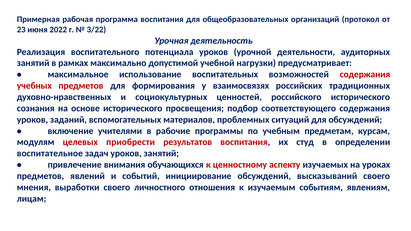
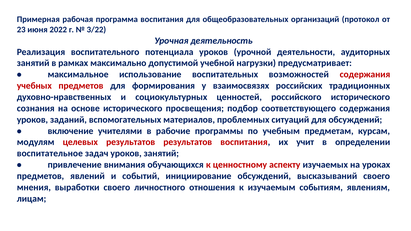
целевых приобрести: приобрести -> результатов (131, 142)
студ: студ -> учит (305, 142)
